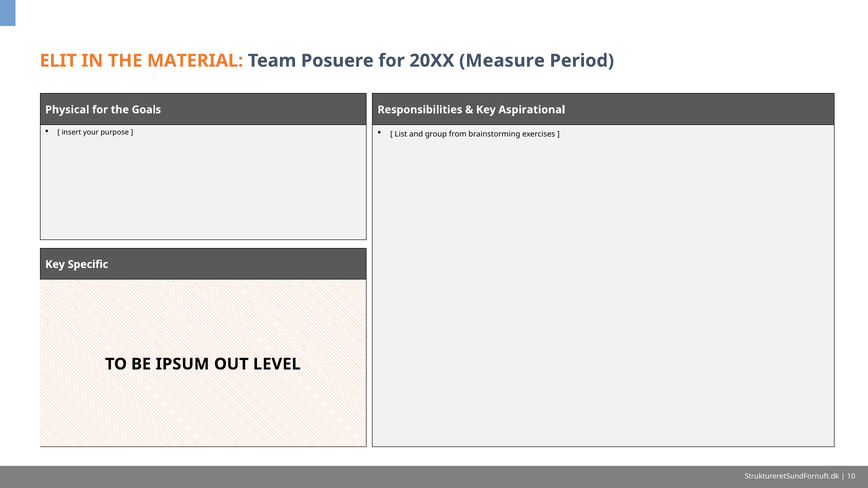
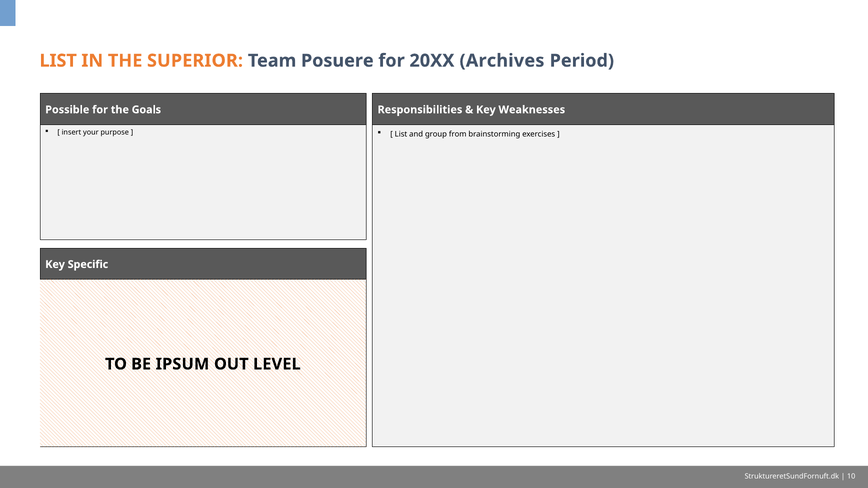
ELIT: ELIT -> LIST (58, 61)
MATERIAL: MATERIAL -> SUPERIOR (195, 61)
Measure: Measure -> Archives (502, 61)
Physical: Physical -> Possible (67, 110)
Aspirational: Aspirational -> Weaknesses (532, 110)
